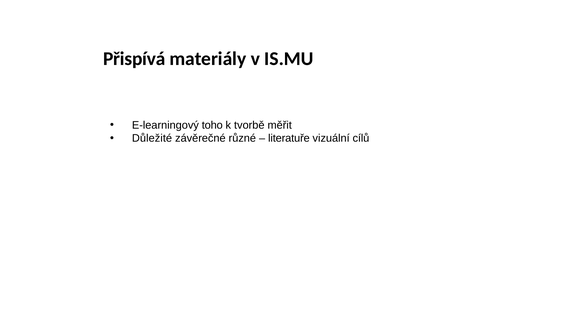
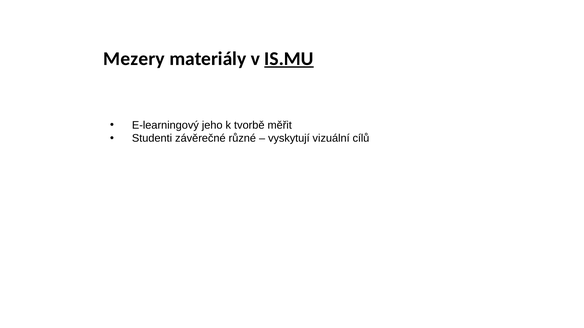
Přispívá: Přispívá -> Mezery (134, 59)
IS.MU underline: none -> present (289, 59)
toho: toho -> jeho (212, 125)
Důležité: Důležité -> Studenti (152, 139)
literatuře: literatuře -> vyskytují (289, 139)
